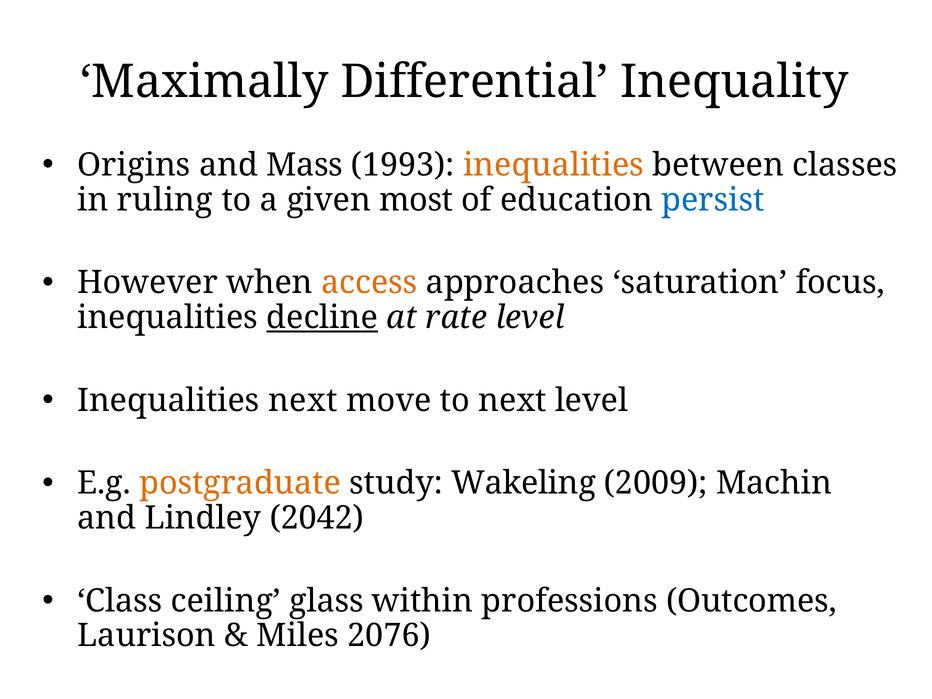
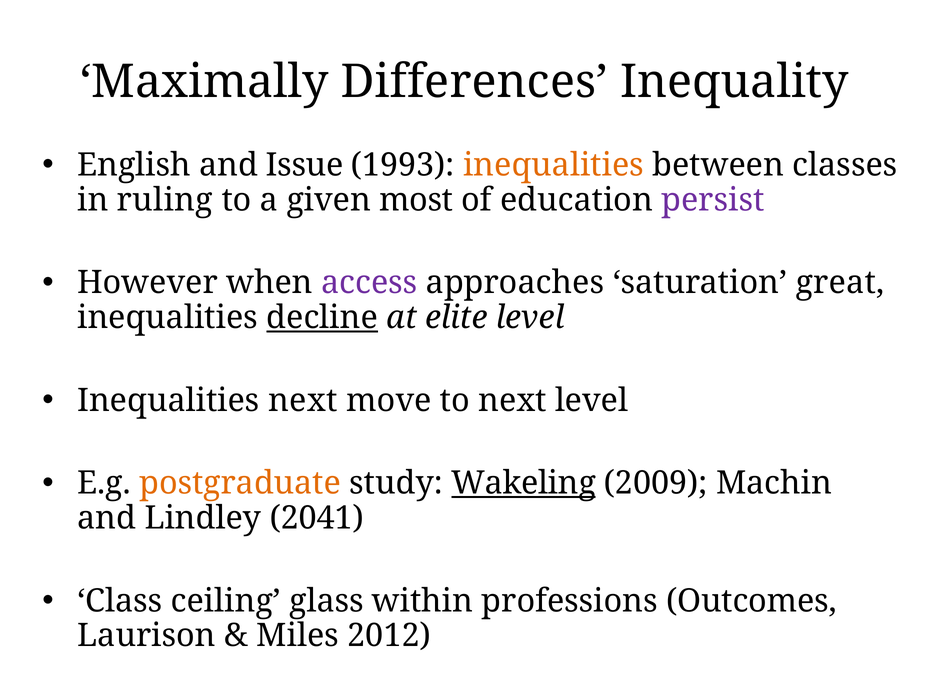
Differential: Differential -> Differences (474, 82)
Origins: Origins -> English (134, 165)
Mass: Mass -> Issue (305, 165)
persist colour: blue -> purple (713, 200)
access colour: orange -> purple (369, 283)
focus: focus -> great (840, 283)
rate: rate -> elite (456, 318)
Wakeling underline: none -> present (524, 483)
2042: 2042 -> 2041 (317, 518)
2076: 2076 -> 2012 (389, 636)
